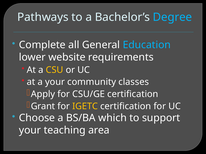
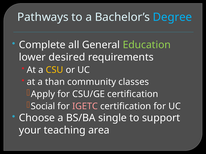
Education colour: light blue -> light green (147, 45)
website: website -> desired (67, 57)
a your: your -> than (55, 82)
Grant: Grant -> Social (43, 107)
IGETC colour: yellow -> pink (85, 107)
which: which -> single (113, 118)
